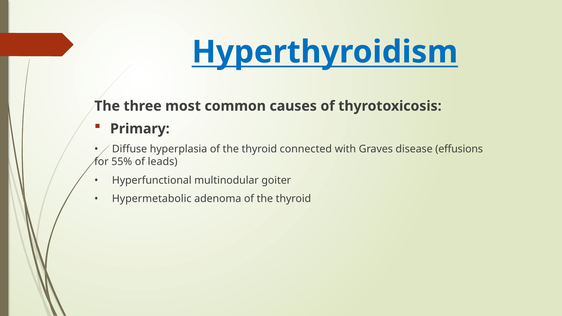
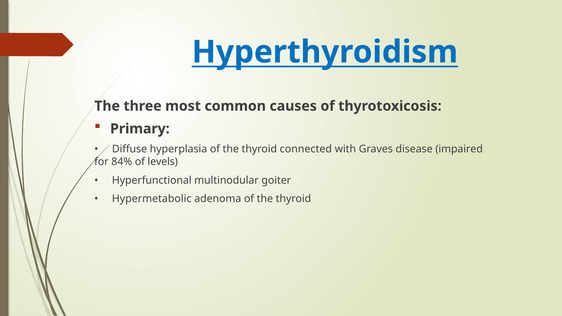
effusions: effusions -> impaired (459, 149)
55%: 55% -> 84% (122, 162)
leads: leads -> levels (163, 162)
